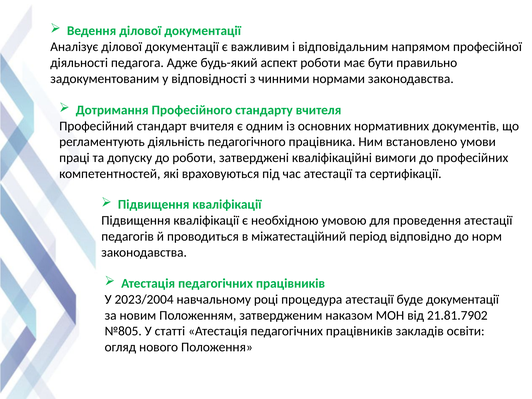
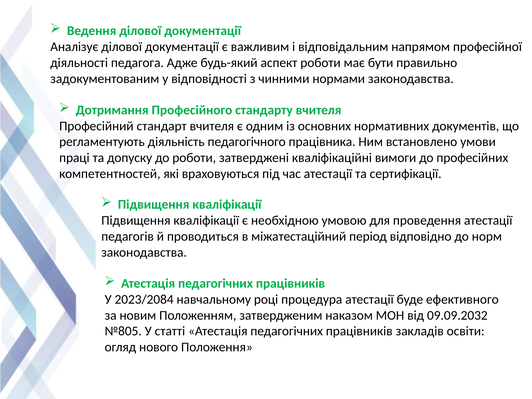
2023/2004: 2023/2004 -> 2023/2084 (144, 299)
буде документації: документації -> ефективного (462, 299)
21.81.7902: 21.81.7902 -> 09.09.2032 (457, 315)
